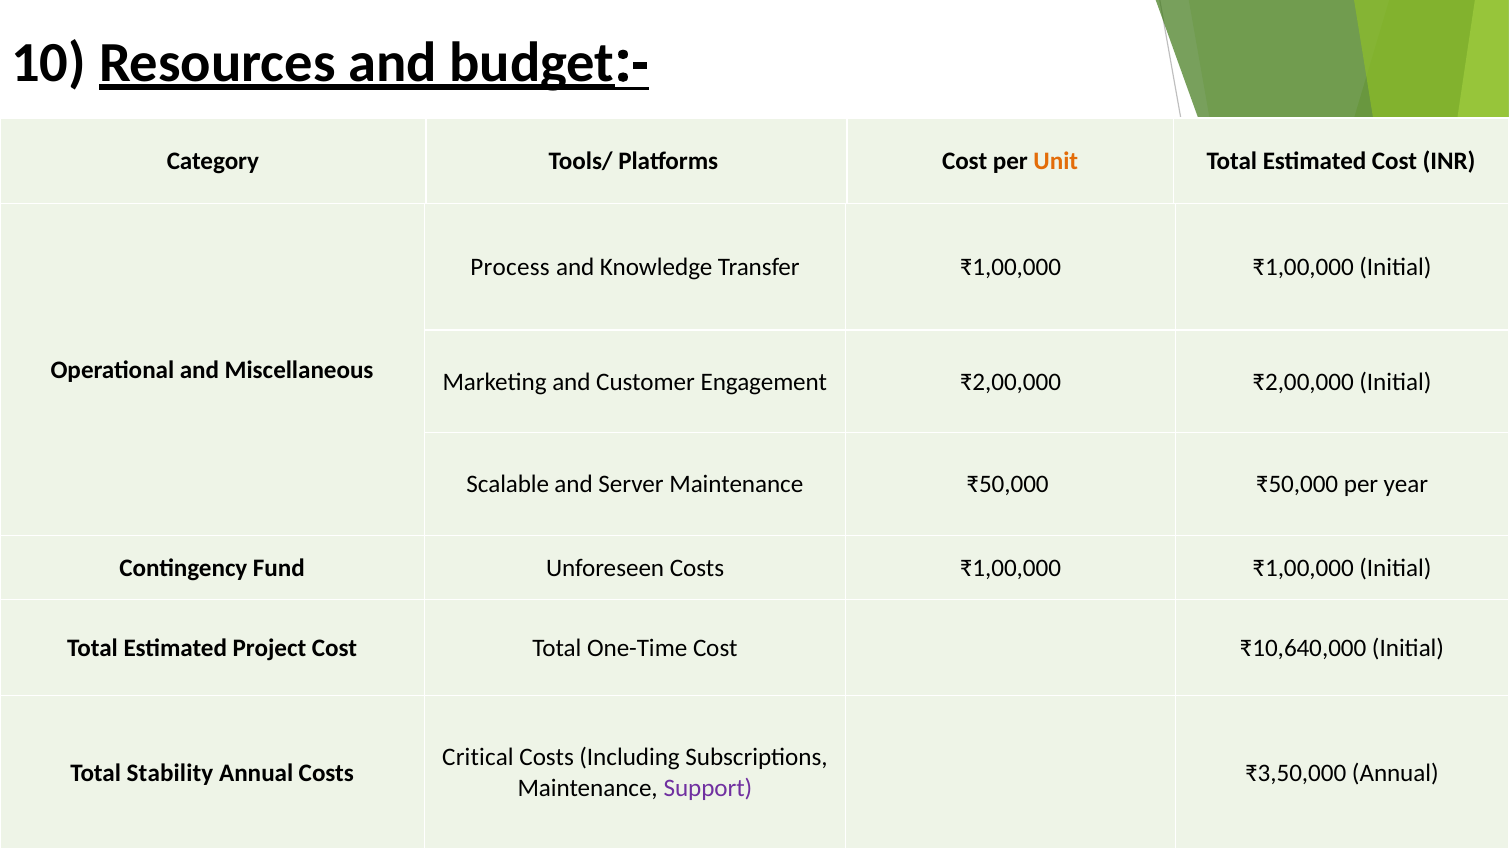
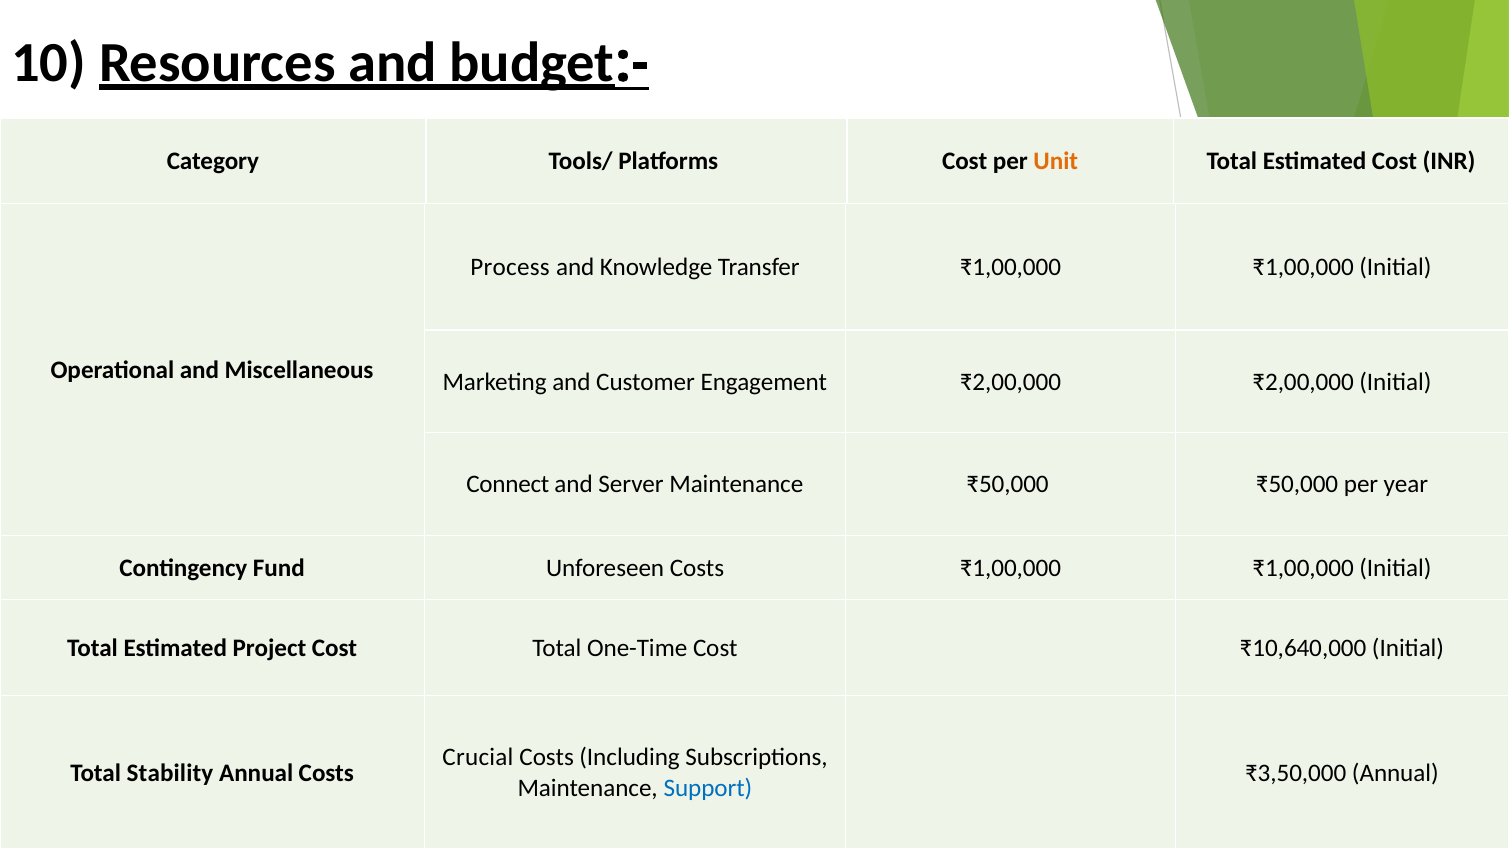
Scalable: Scalable -> Connect (508, 484)
Critical: Critical -> Crucial (478, 757)
Support colour: purple -> blue (708, 788)
